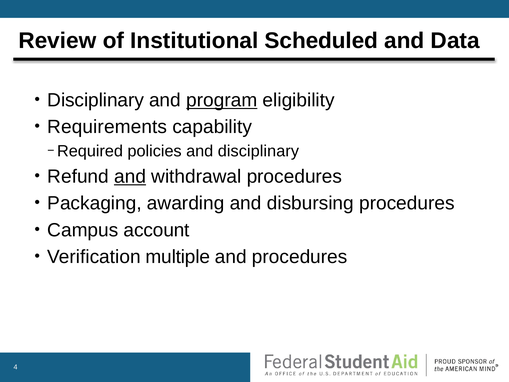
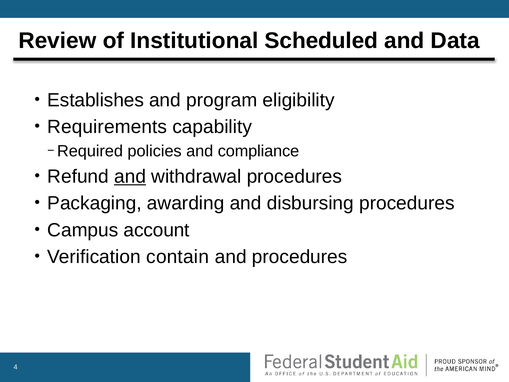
Disciplinary: Disciplinary -> Establishes (96, 100)
program underline: present -> none (222, 100)
and disciplinary: disciplinary -> compliance (258, 151)
multiple: multiple -> contain (178, 257)
